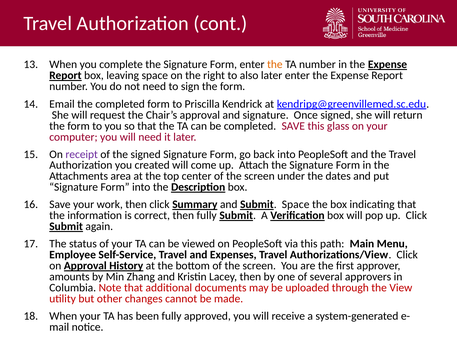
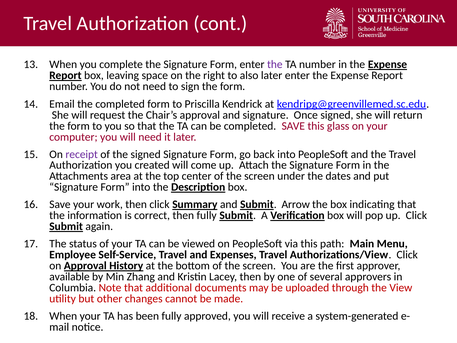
the colour: orange -> purple (275, 64)
Submit Space: Space -> Arrow (296, 204)
amounts: amounts -> available (69, 277)
